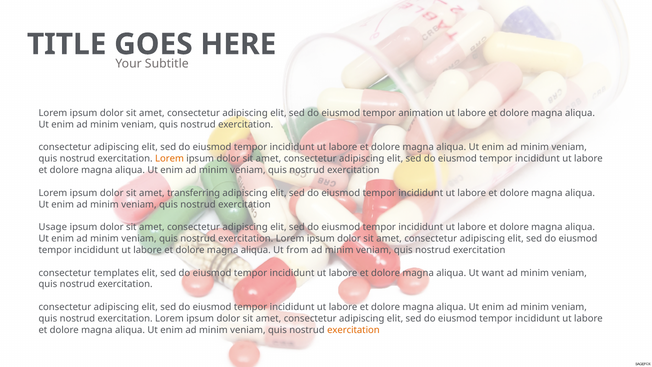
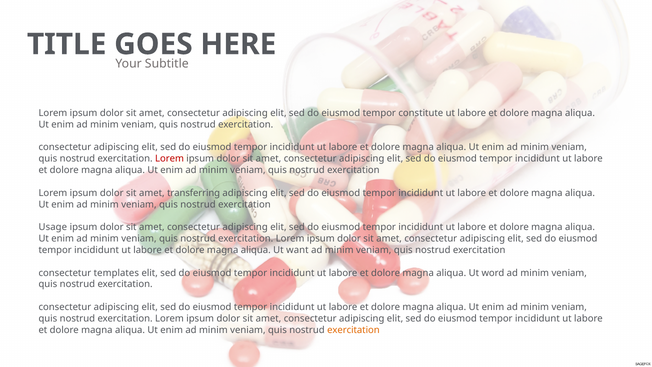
animation: animation -> constitute (421, 113)
Lorem colour: orange -> red (169, 159)
from: from -> want (297, 250)
want: want -> word (493, 273)
